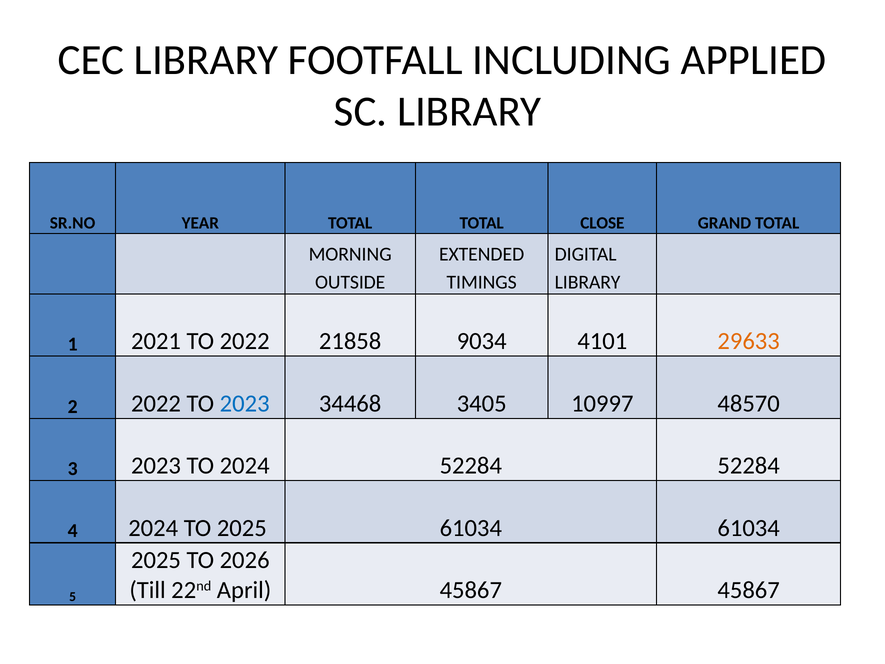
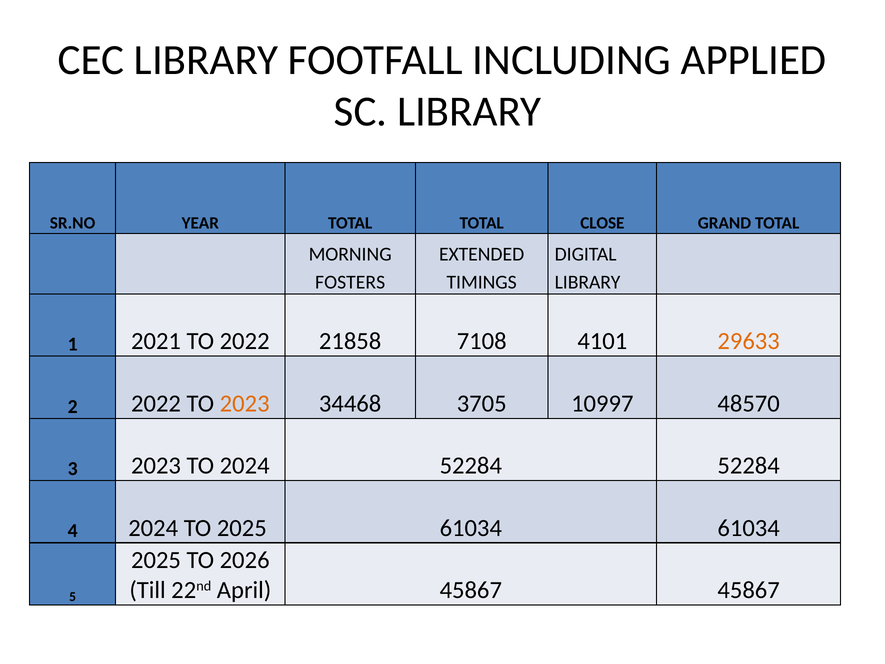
OUTSIDE: OUTSIDE -> FOSTERS (350, 282)
9034: 9034 -> 7108 (482, 341)
2023 colour: blue -> orange (245, 403)
3405: 3405 -> 3705 (482, 403)
